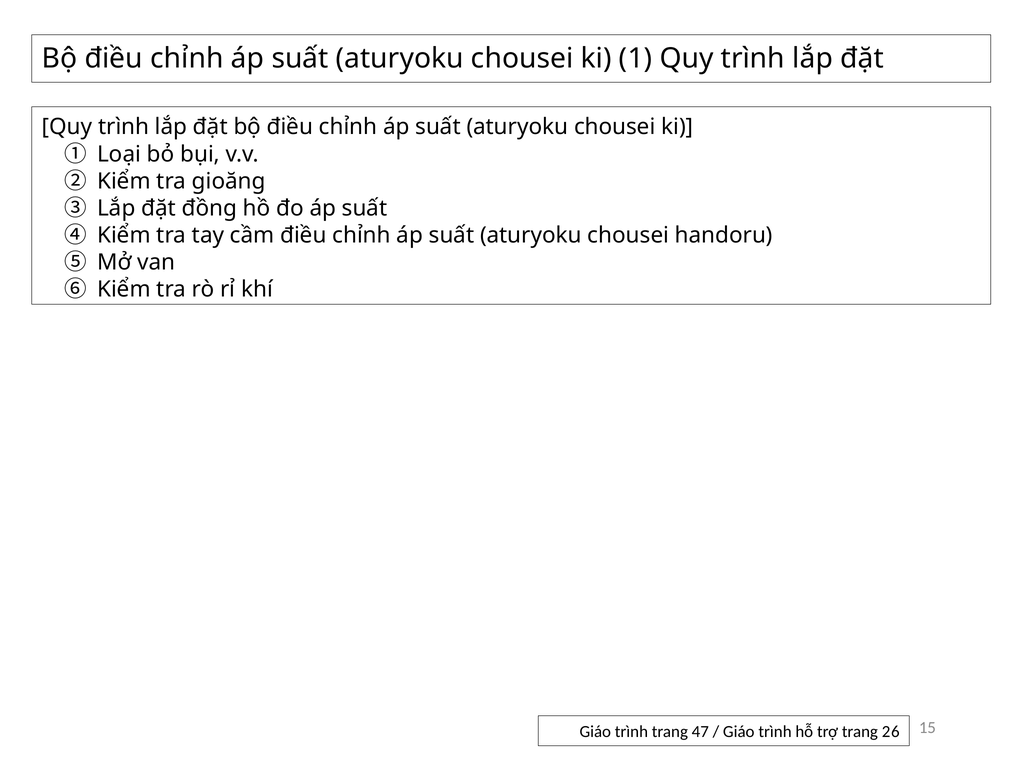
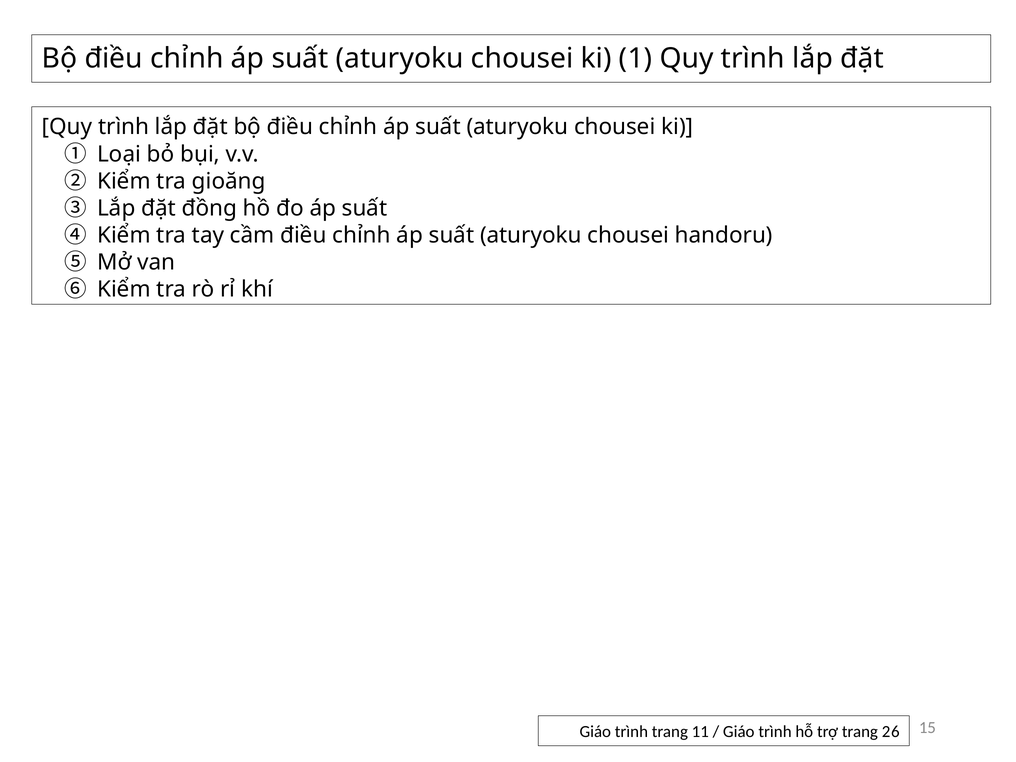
47: 47 -> 11 (700, 732)
